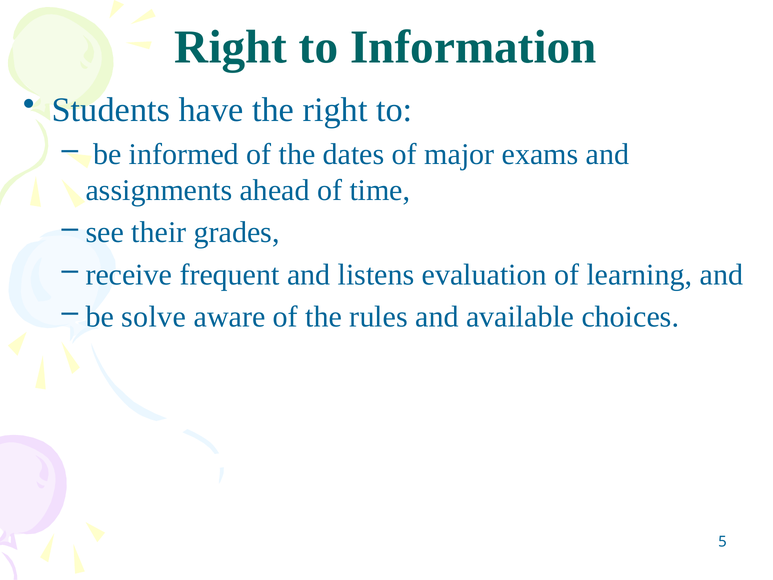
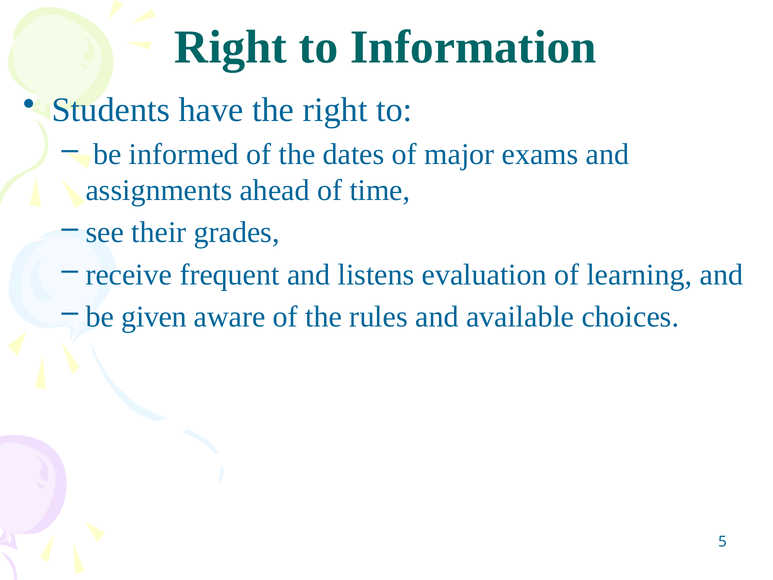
solve: solve -> given (154, 317)
